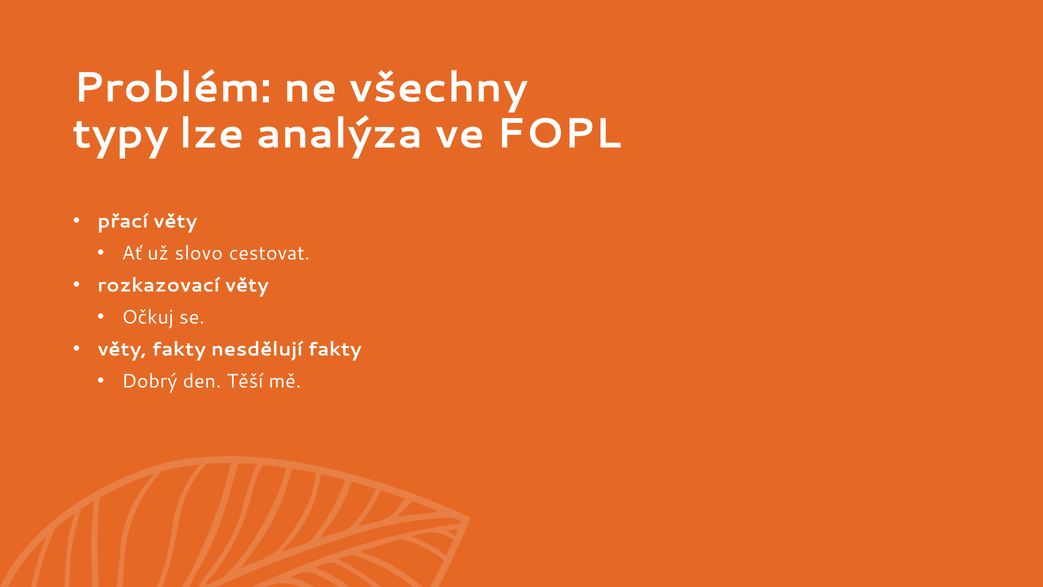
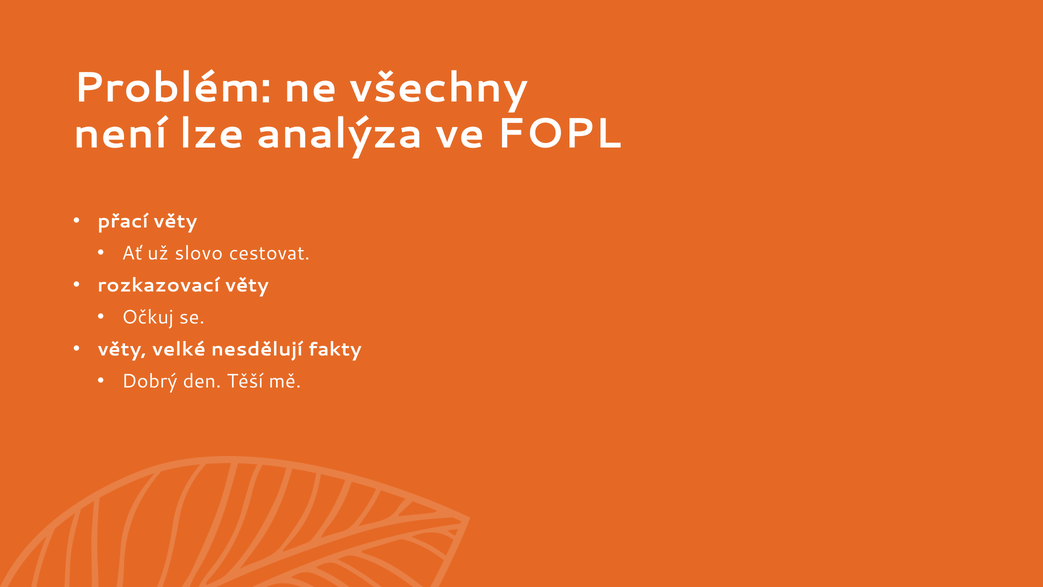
typy: typy -> není (120, 134)
věty fakty: fakty -> velké (179, 349)
